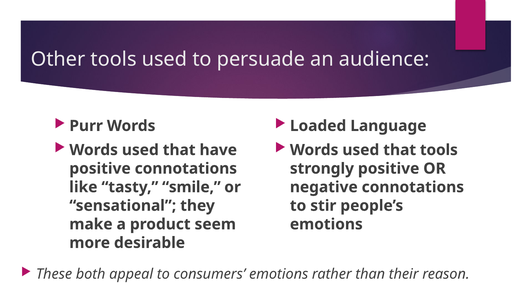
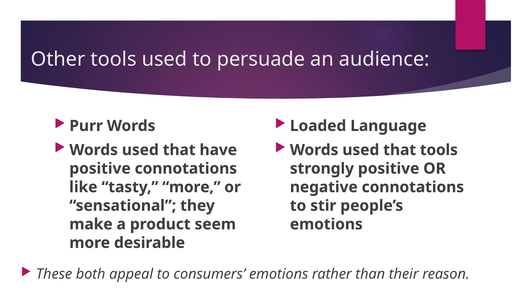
tasty smile: smile -> more (191, 187)
